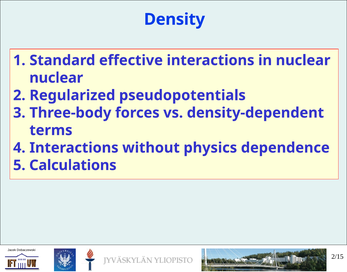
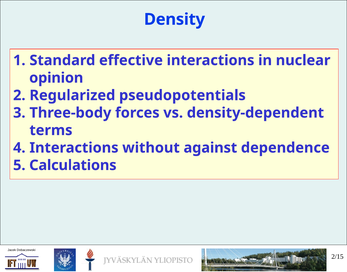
nuclear: nuclear -> opinion (56, 78)
physics: physics -> against (210, 148)
